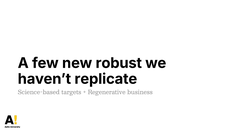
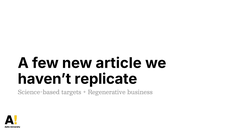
robust: robust -> article (119, 63)
